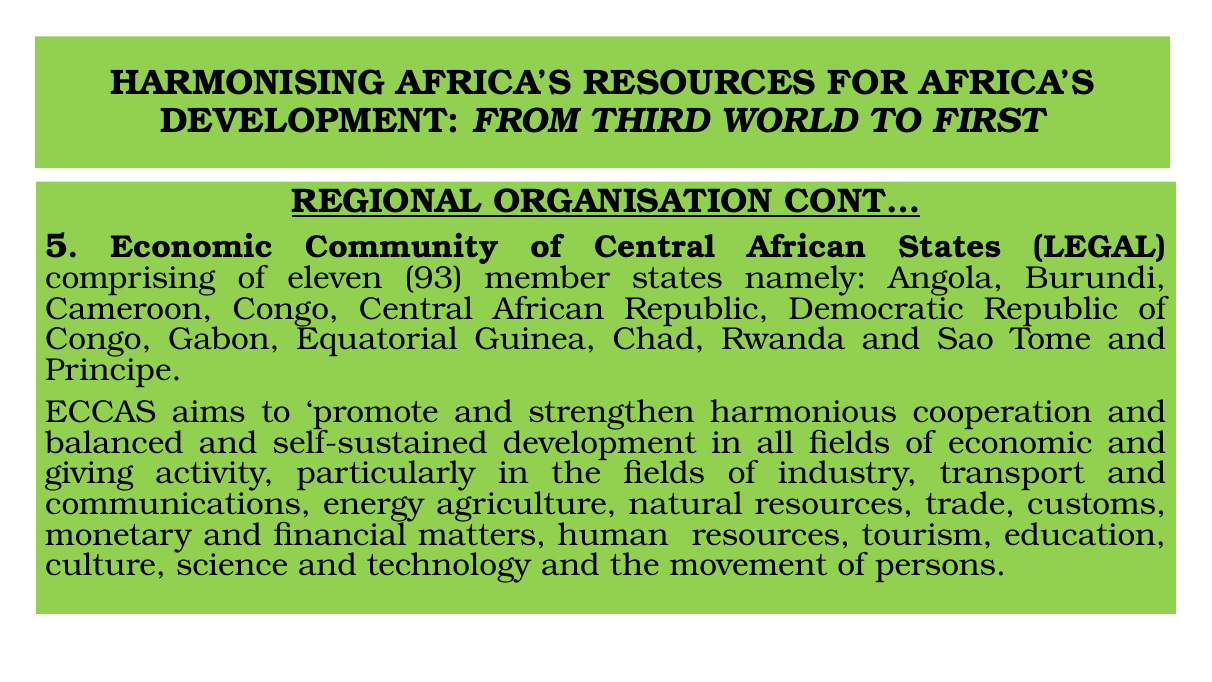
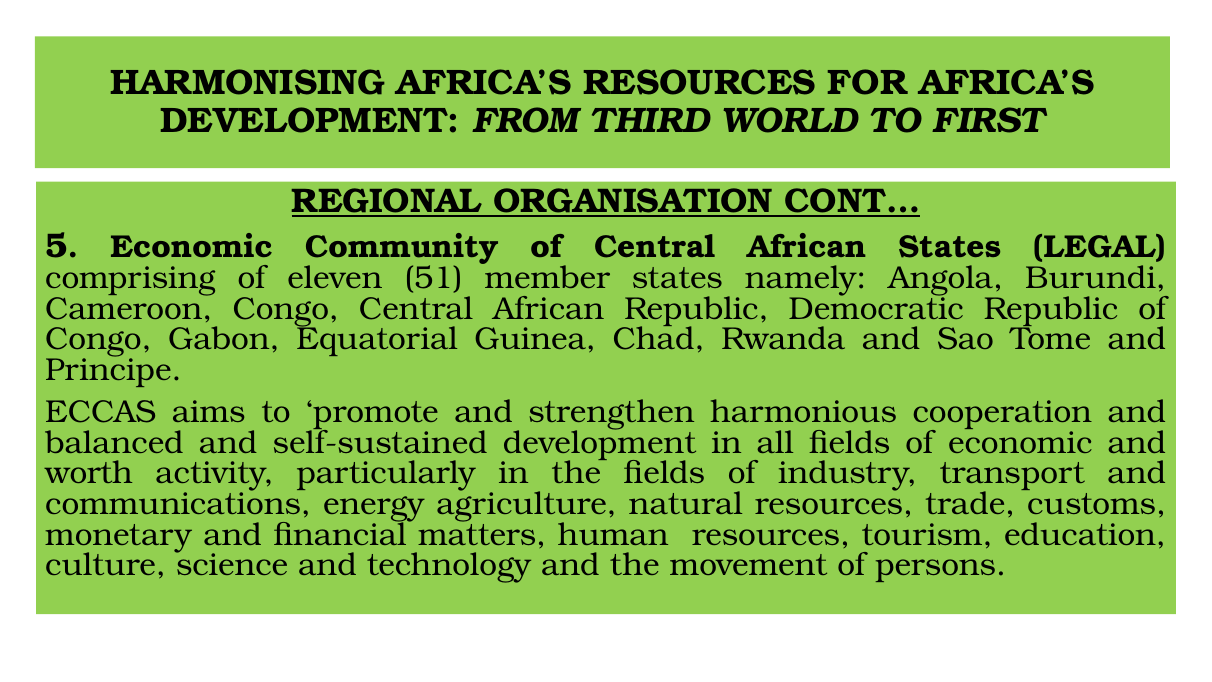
93: 93 -> 51 (434, 278)
giving: giving -> worth (89, 473)
